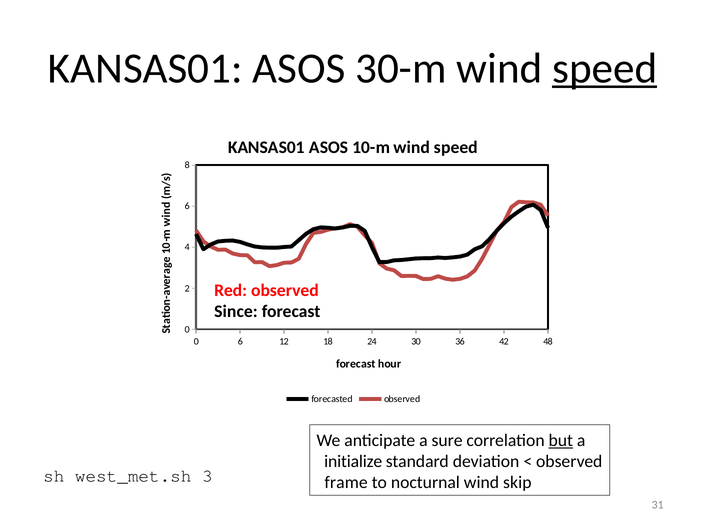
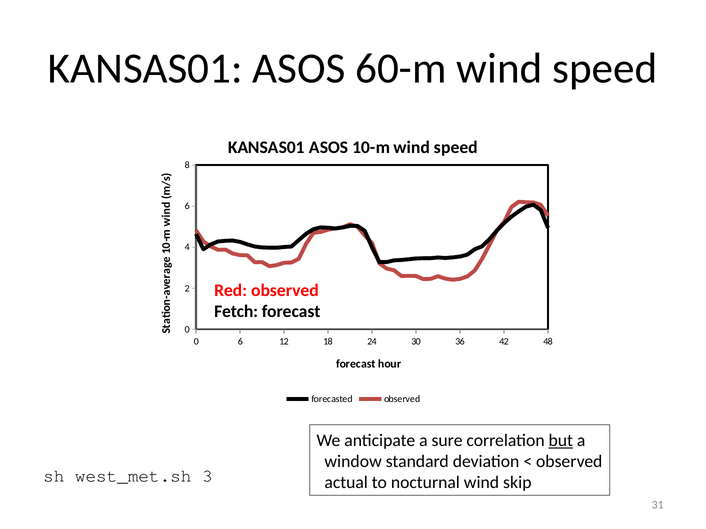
30-m: 30-m -> 60-m (401, 68)
speed underline: present -> none (605, 68)
Since: Since -> Fetch (236, 312)
initialize: initialize -> window (353, 462)
frame: frame -> actual (346, 483)
